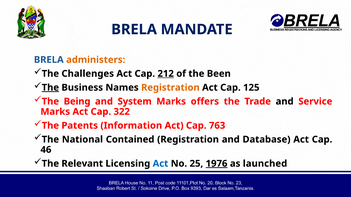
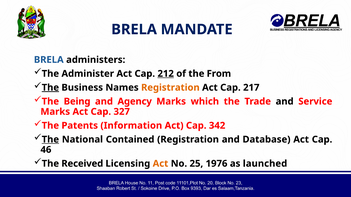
administers colour: orange -> black (96, 60)
Challenges: Challenges -> Administer (88, 74)
Been: Been -> From (219, 74)
125: 125 -> 217 (251, 88)
System: System -> Agency (135, 102)
offers: offers -> which (205, 102)
322: 322 -> 327 (122, 112)
763: 763 -> 342 (217, 126)
The underline: none -> present (50, 140)
Relevant: Relevant -> Received (82, 164)
Act colour: blue -> orange (160, 164)
1976 underline: present -> none (217, 164)
